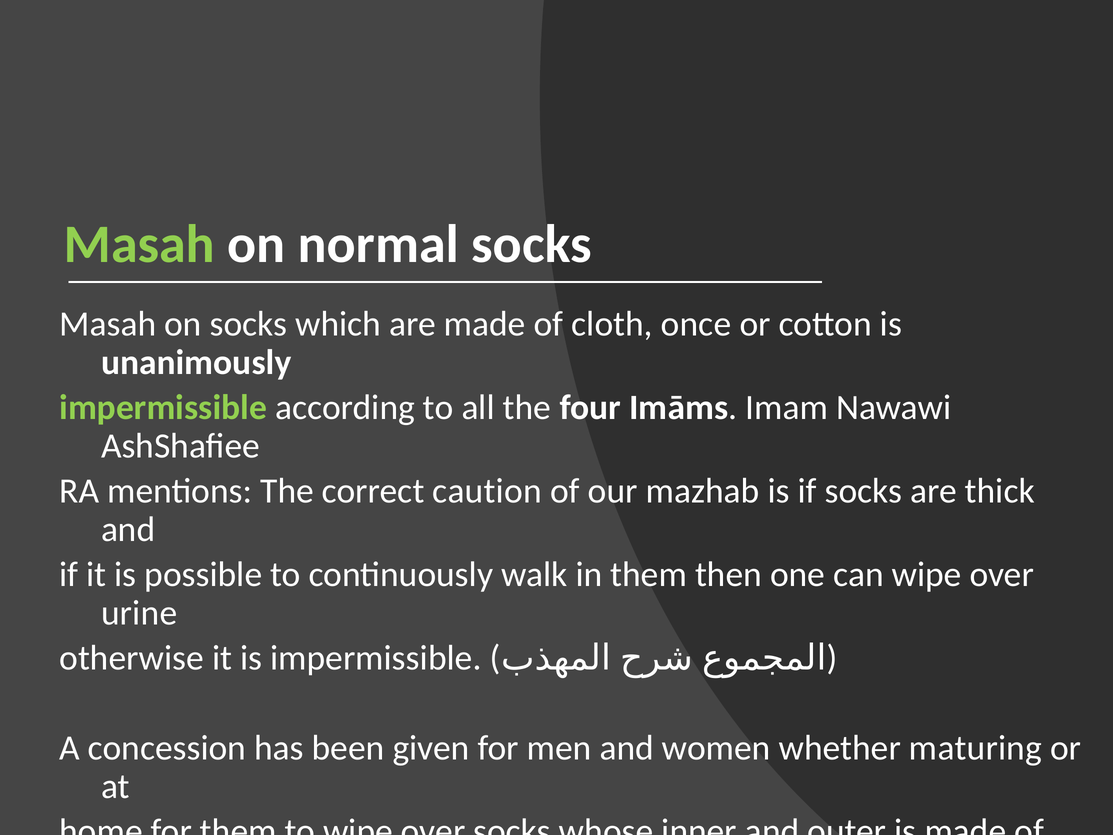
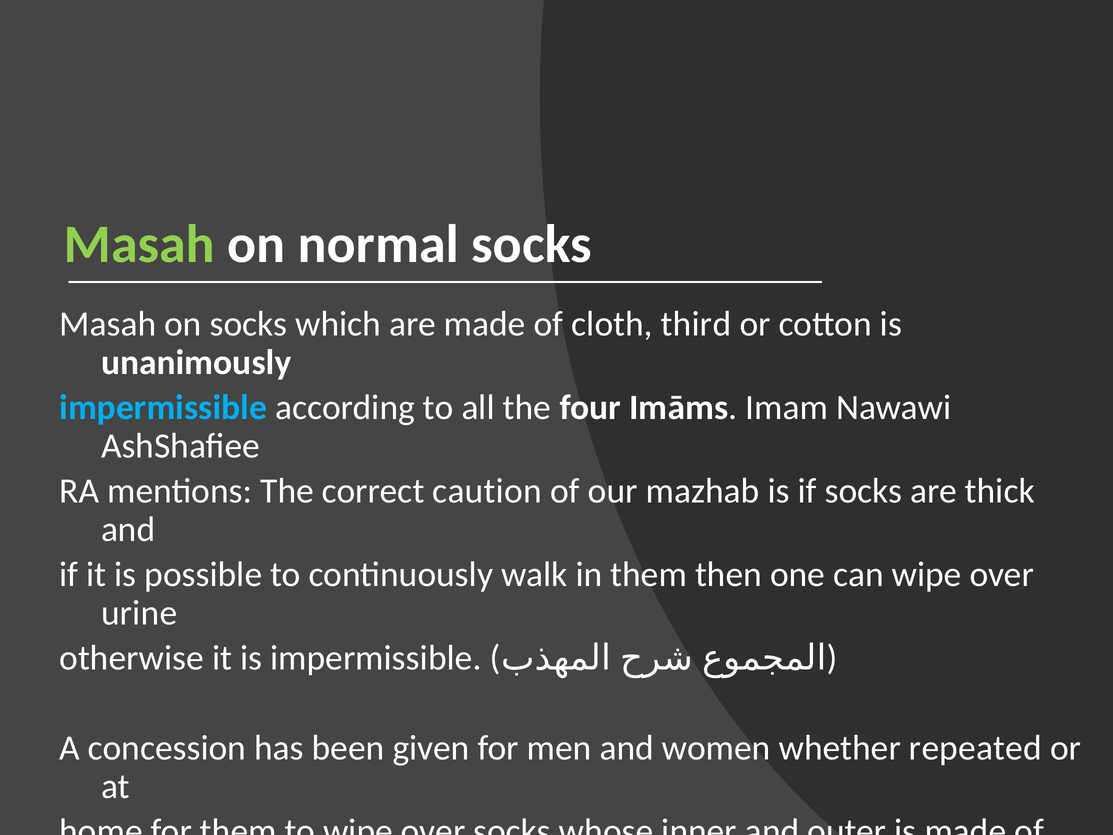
once: once -> third (696, 324)
impermissible colour: light green -> light blue (163, 407)
maturing: maturing -> repeated (975, 748)
